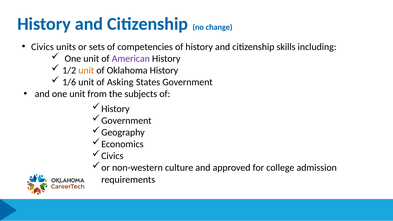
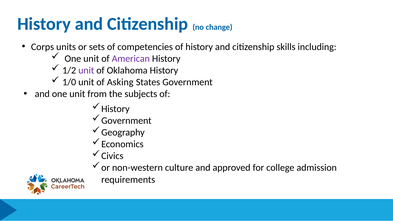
Civics: Civics -> Corps (43, 47)
unit colour: orange -> purple (86, 70)
1/6: 1/6 -> 1/0 (69, 82)
